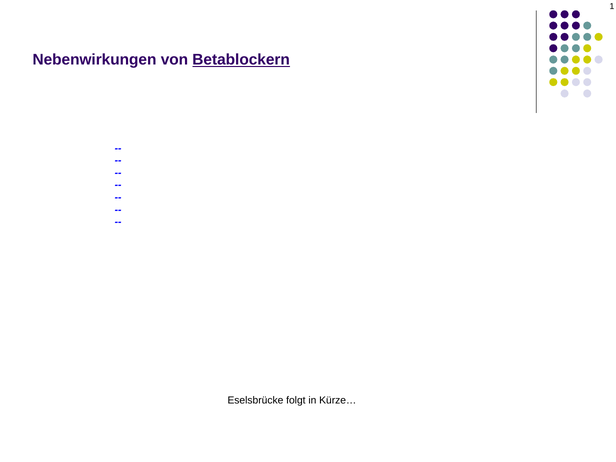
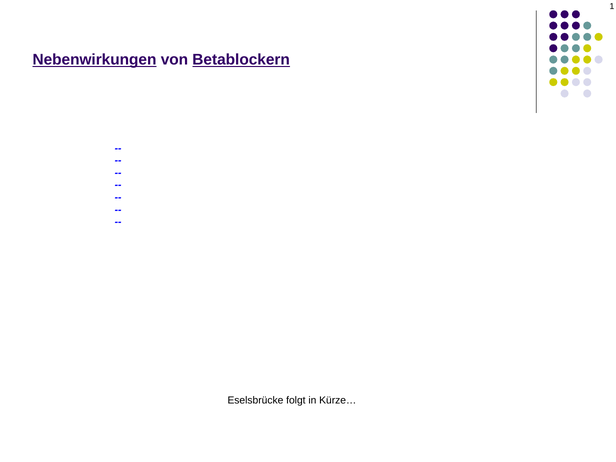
Nebenwirkungen underline: none -> present (94, 60)
